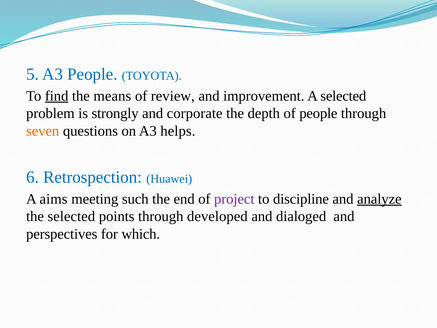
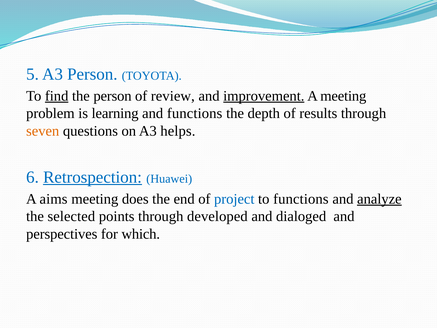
A3 People: People -> Person (92, 74)
the means: means -> person (112, 96)
improvement underline: none -> present (264, 96)
A selected: selected -> meeting (343, 96)
strongly: strongly -> learning (115, 113)
and corporate: corporate -> functions (195, 113)
of people: people -> results (318, 113)
Retrospection underline: none -> present (93, 177)
such: such -> does (135, 199)
project colour: purple -> blue (234, 199)
to discipline: discipline -> functions (301, 199)
